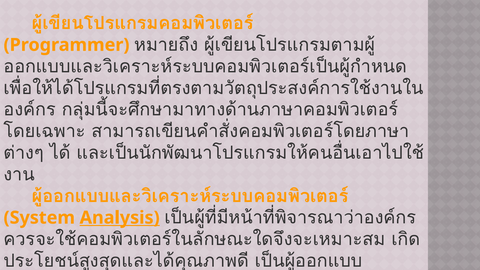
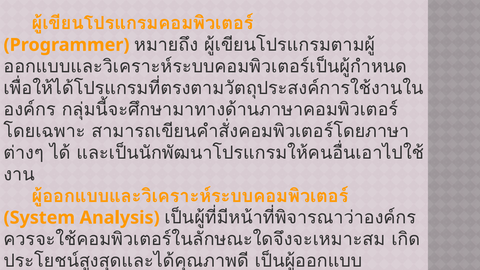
Analysis underline: present -> none (120, 218)
